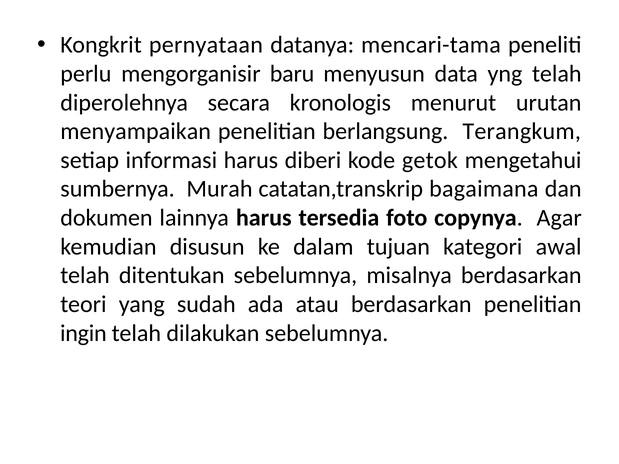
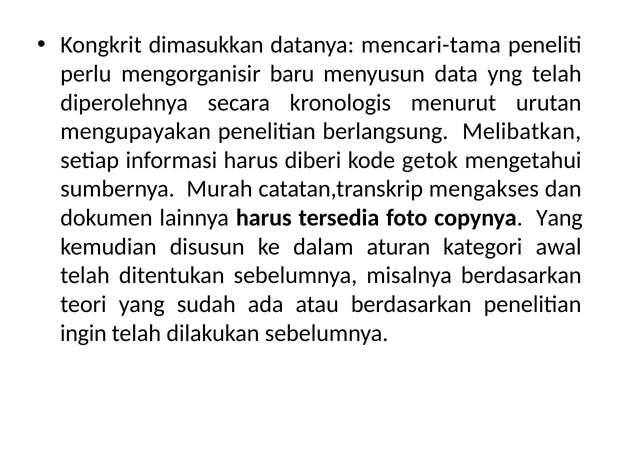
pernyataan: pernyataan -> dimasukkan (206, 45)
menyampaikan: menyampaikan -> mengupayakan (136, 131)
Terangkum: Terangkum -> Melibatkan (522, 131)
bagaimana: bagaimana -> mengakses (484, 189)
copynya Agar: Agar -> Yang (559, 218)
tujuan: tujuan -> aturan (399, 247)
